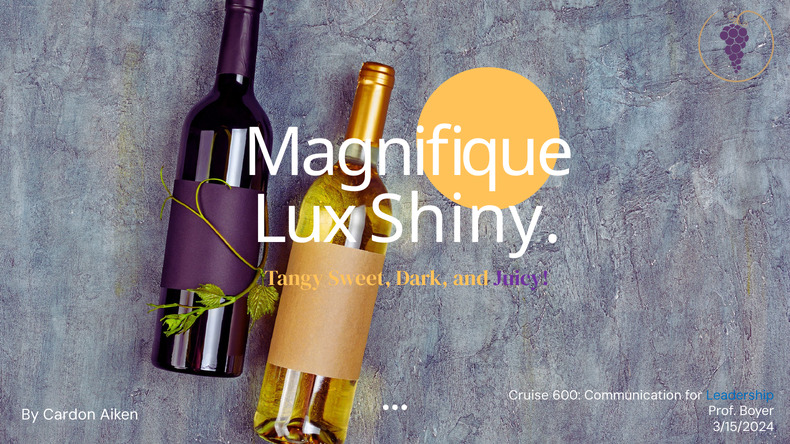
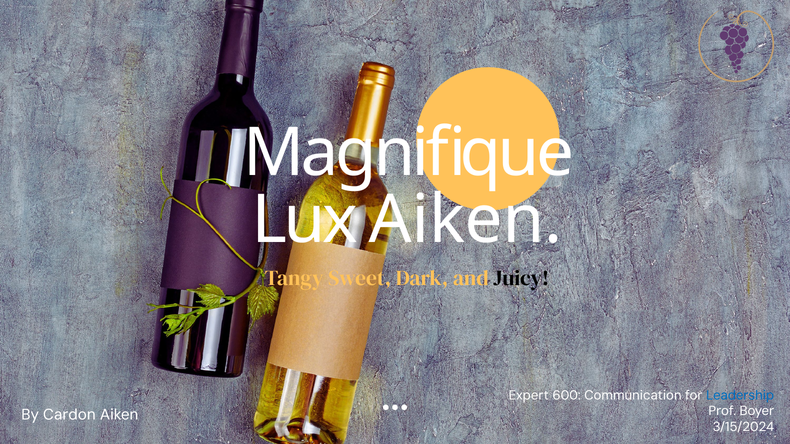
Lux Shiny: Shiny -> Aiken (466, 220)
Juicy colour: purple -> black (521, 278)
Cruise: Cruise -> Expert (529, 396)
